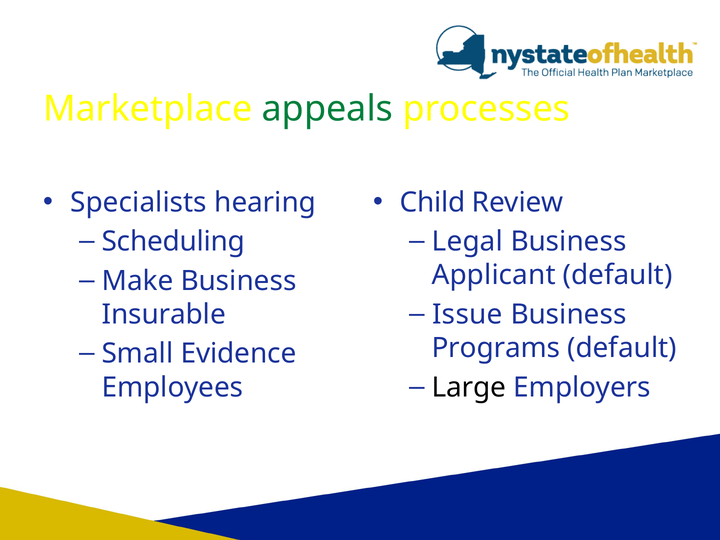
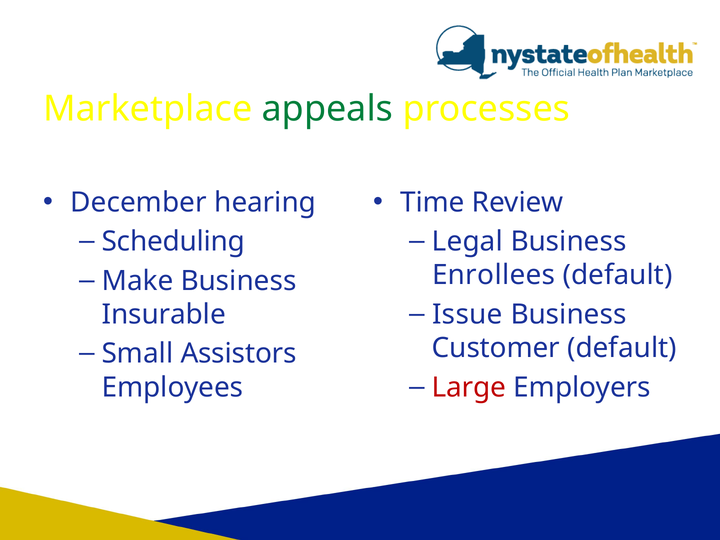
Specialists: Specialists -> December (139, 202)
Child: Child -> Time (433, 202)
Applicant: Applicant -> Enrollees (494, 275)
Evidence: Evidence -> Assistors (239, 354)
Programs: Programs -> Customer (496, 348)
Large colour: black -> red (469, 387)
